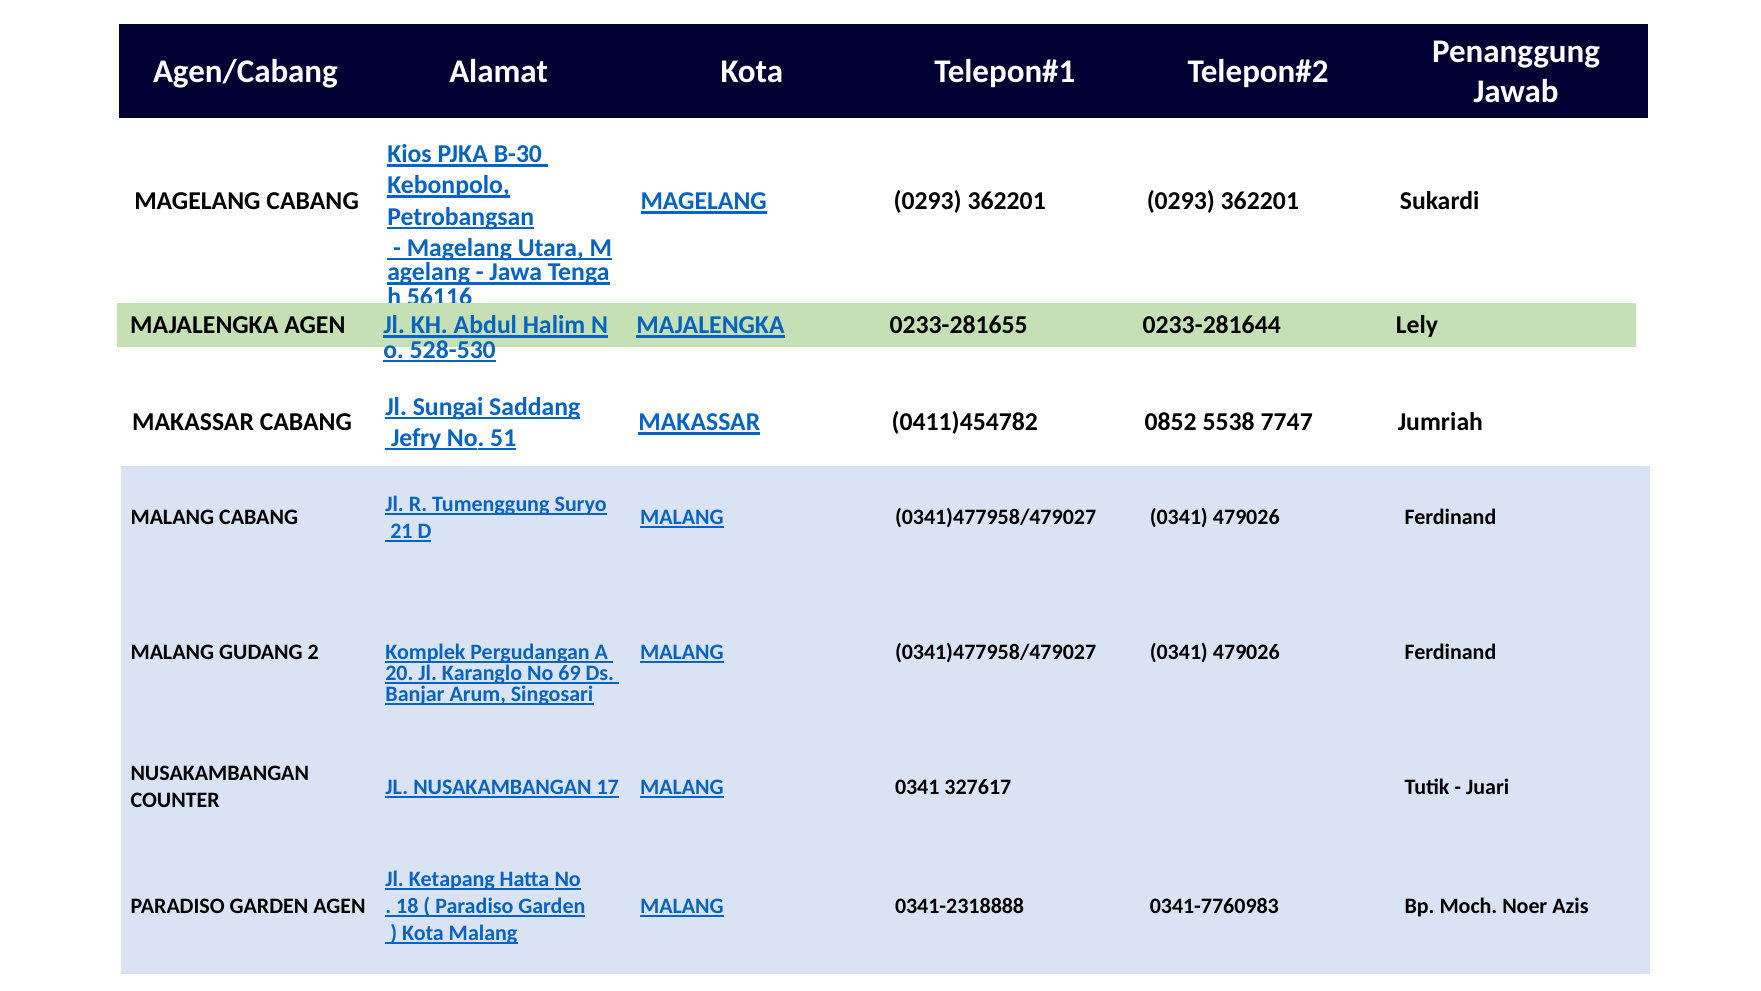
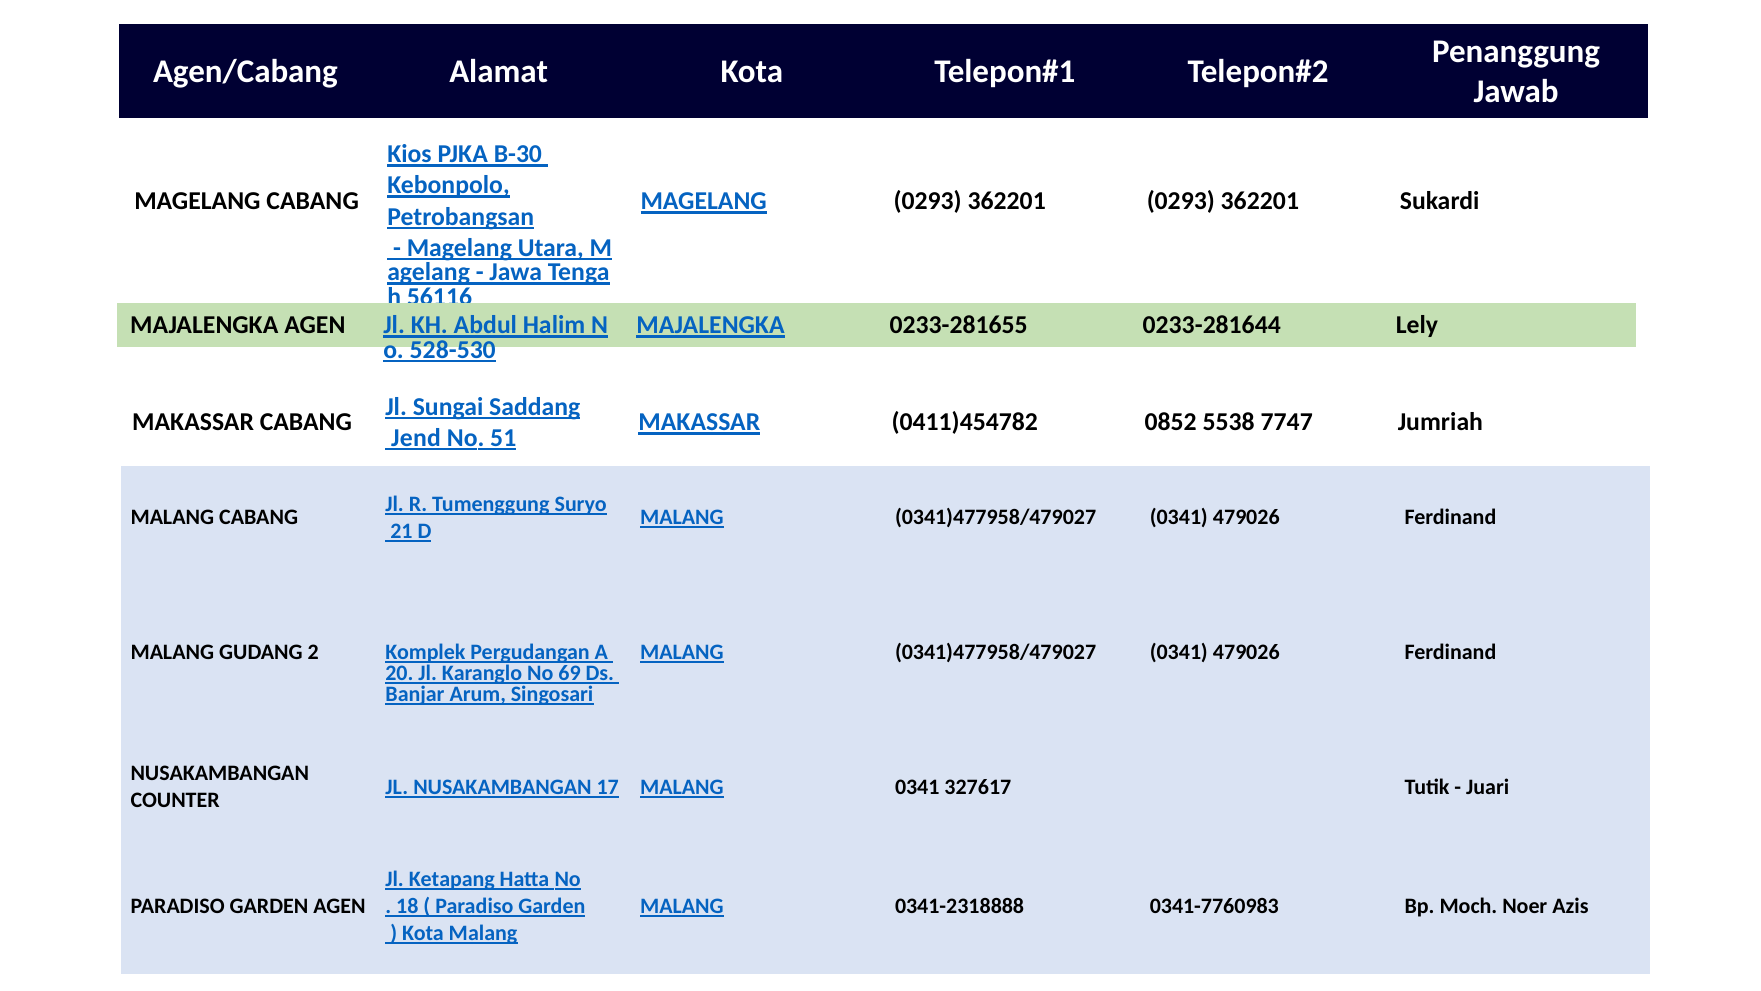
Jefry: Jefry -> Jend (416, 438)
